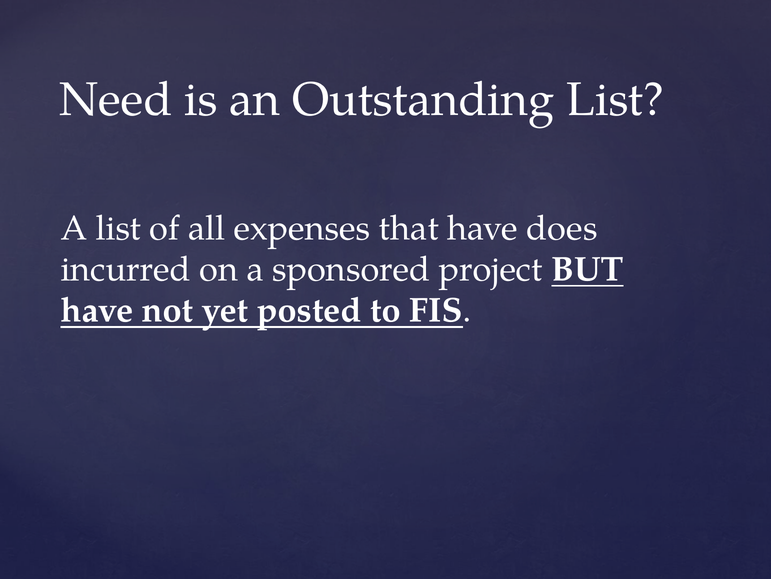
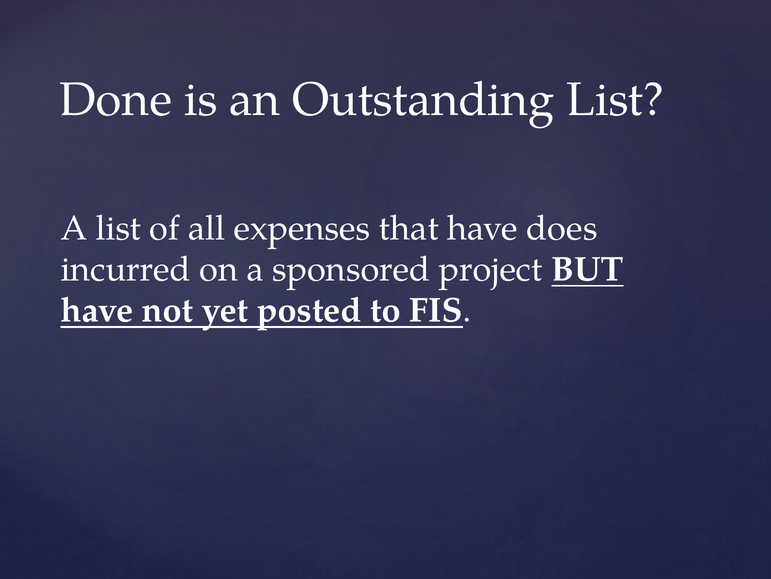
Need: Need -> Done (116, 100)
